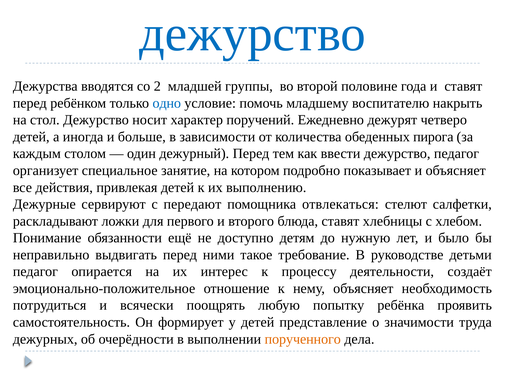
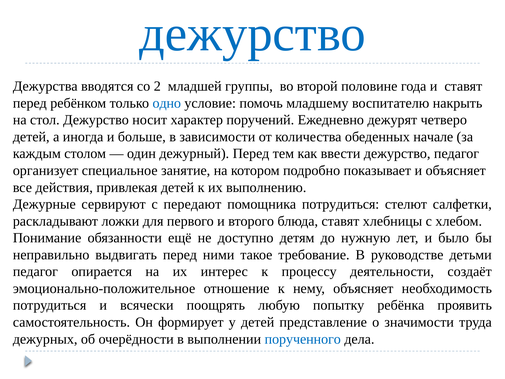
пирога: пирога -> начале (433, 137)
помощника отвлекаться: отвлекаться -> потрудиться (341, 204)
порученного colour: orange -> blue (303, 339)
